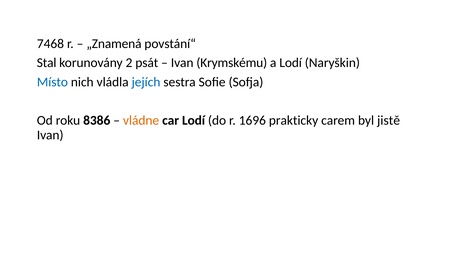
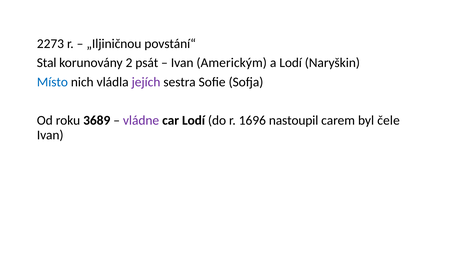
7468: 7468 -> 2273 (50, 44)
„Znamená: „Znamená -> „Iljiničnou (114, 44)
Krymskému: Krymskému -> Americkým (232, 63)
jejích colour: blue -> purple (146, 82)
8386: 8386 -> 3689 (97, 121)
vládne colour: orange -> purple (141, 121)
prakticky: prakticky -> nastoupil (294, 121)
jistě: jistě -> čele (389, 121)
